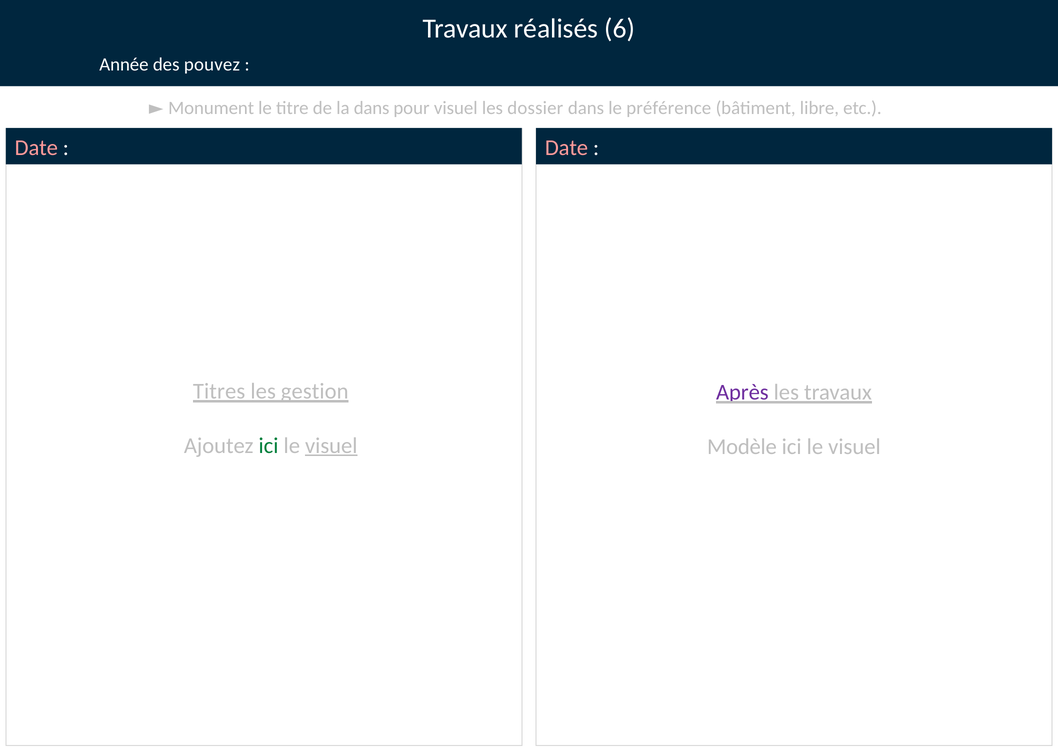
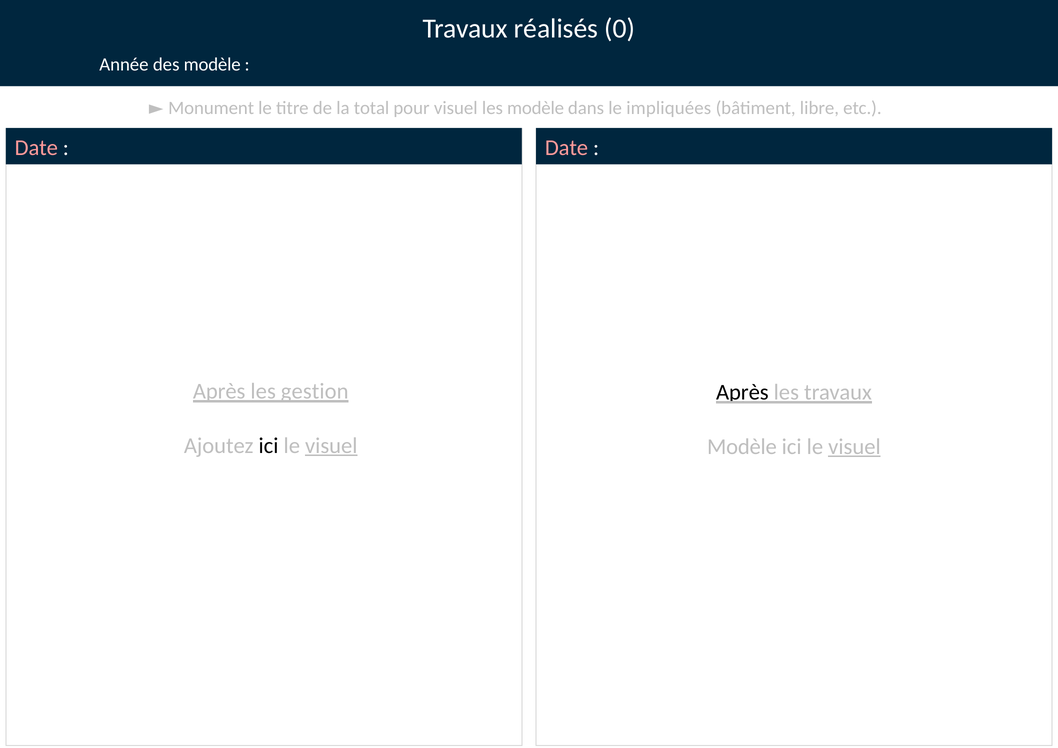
6: 6 -> 0 (620, 28)
des pouvez: pouvez -> modèle (212, 65)
la dans: dans -> total (372, 108)
les dossier: dossier -> modèle (536, 108)
préférence: préférence -> impliquées (669, 108)
Titres: Titres -> Après (219, 392)
Après colour: purple -> black (742, 392)
ici colour: green -> black (268, 446)
visuel underline: none -> present (854, 447)
